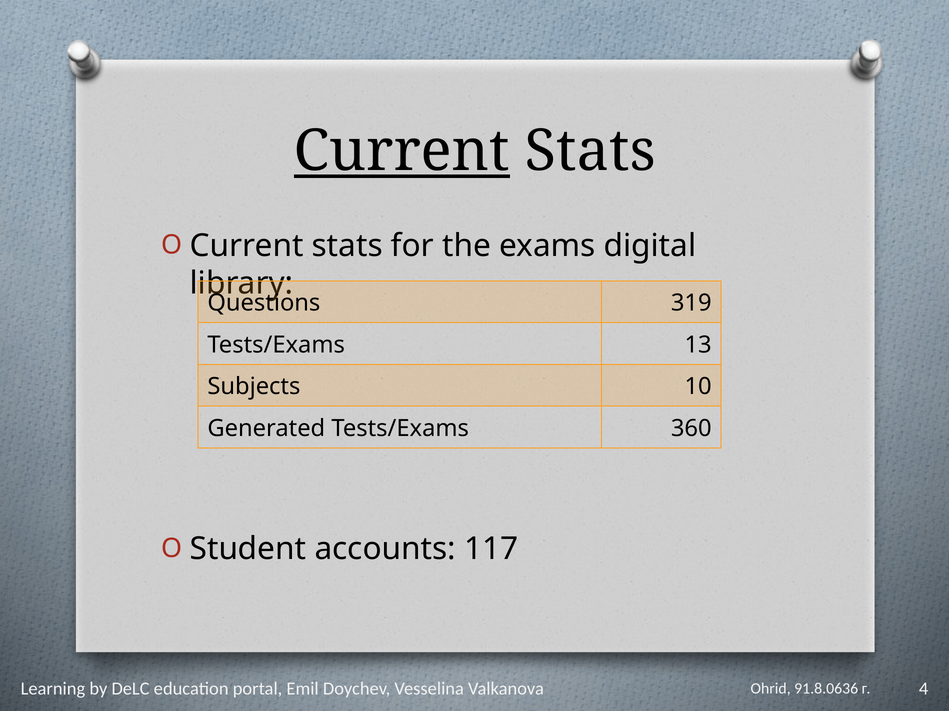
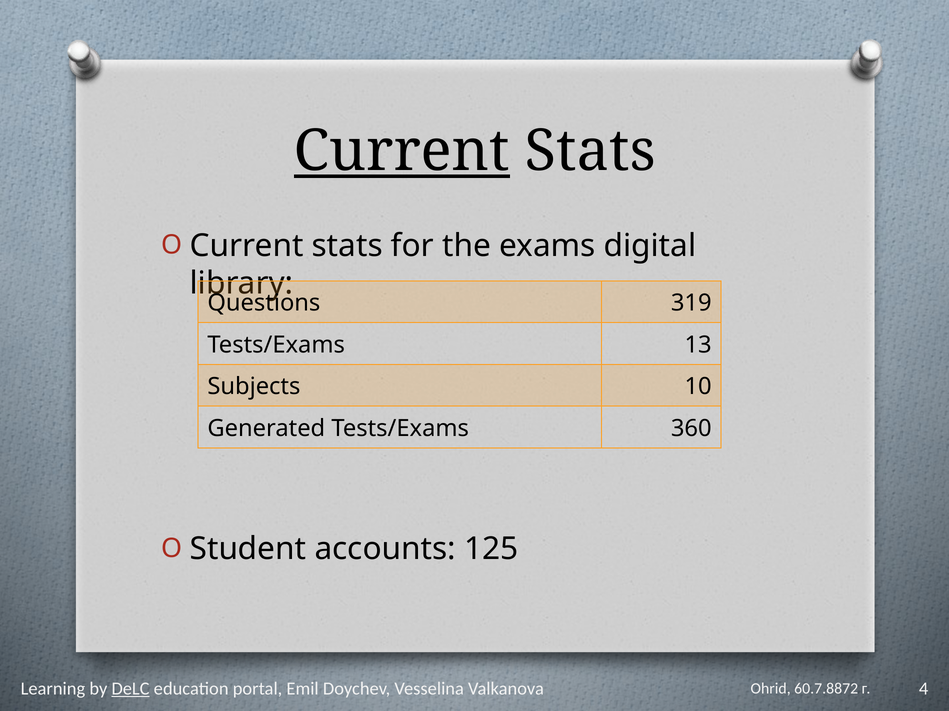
117: 117 -> 125 (491, 550)
DeLC underline: none -> present (131, 689)
91.8.0636: 91.8.0636 -> 60.7.8872 (826, 689)
